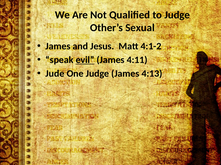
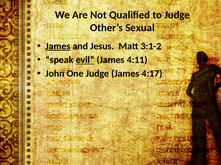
James underline: none -> present (58, 46)
4:1-2: 4:1-2 -> 3:1-2 (151, 46)
Jude: Jude -> John (55, 74)
4:13: 4:13 -> 4:17 (152, 74)
